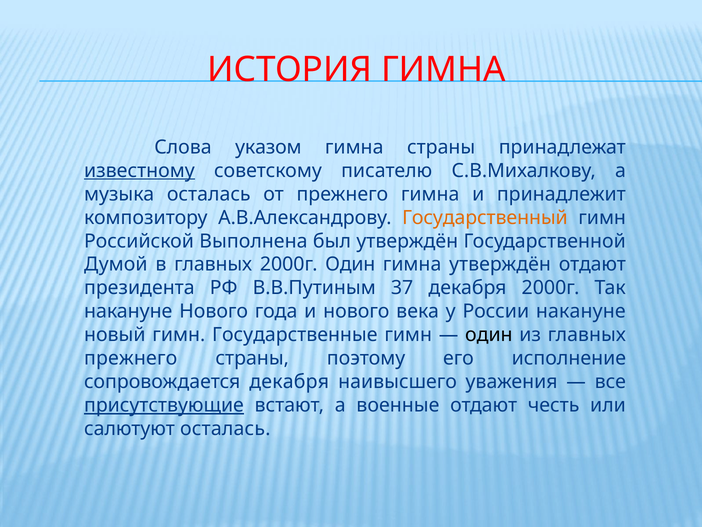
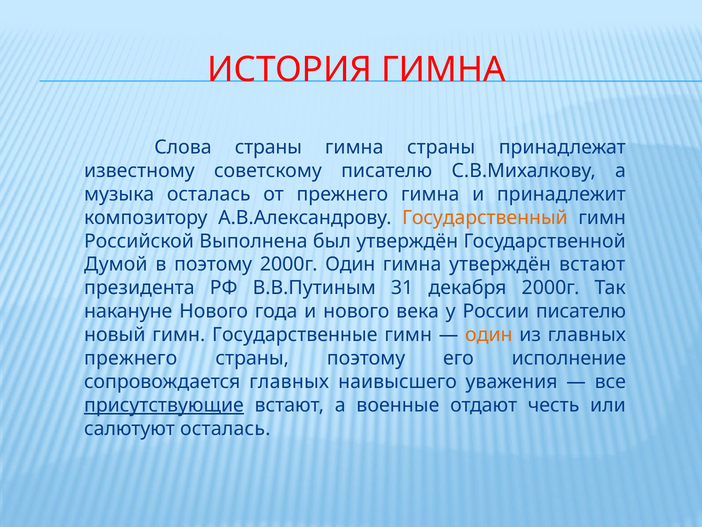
Слова указом: указом -> страны (268, 147)
известному underline: present -> none (139, 171)
в главных: главных -> поэтому (213, 264)
утверждён отдают: отдают -> встают (592, 264)
37: 37 -> 31 (402, 288)
России накануне: накануне -> писателю (581, 311)
один colour: black -> orange (489, 335)
сопровождается декабря: декабря -> главных (289, 381)
